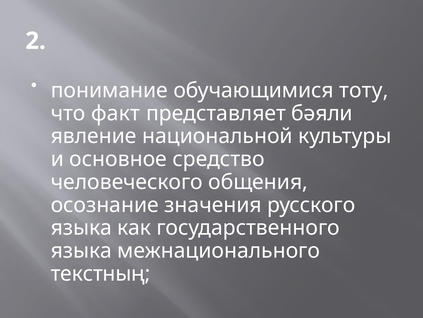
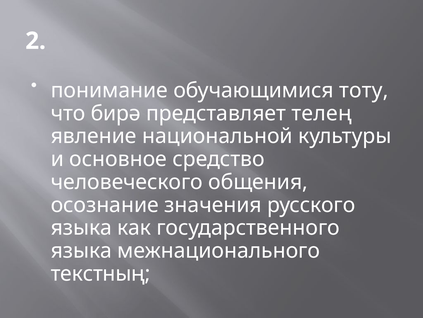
факт: факт -> бирә (116, 113)
бәяли: бәяли -> телең (322, 113)
